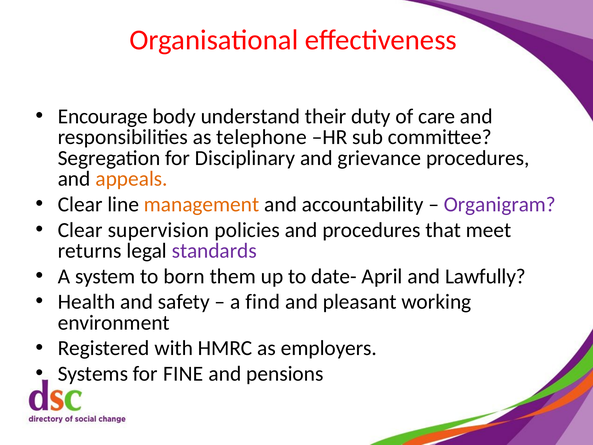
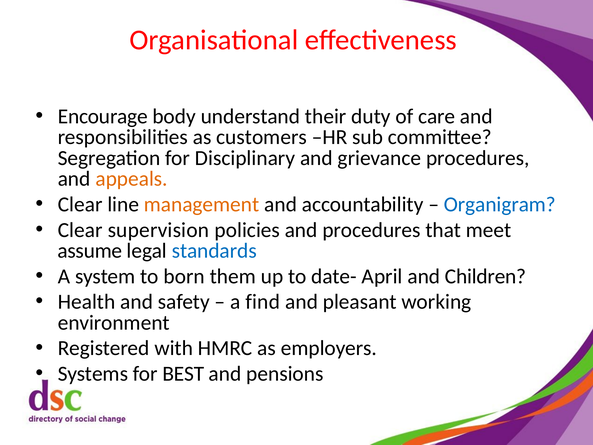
telephone: telephone -> customers (262, 137)
Organigram colour: purple -> blue (500, 204)
returns: returns -> assume (90, 251)
standards colour: purple -> blue (214, 251)
Lawfully: Lawfully -> Children (486, 276)
FINE: FINE -> BEST (183, 374)
